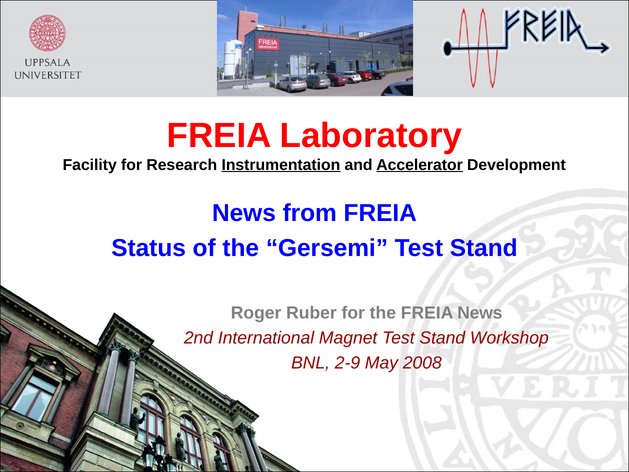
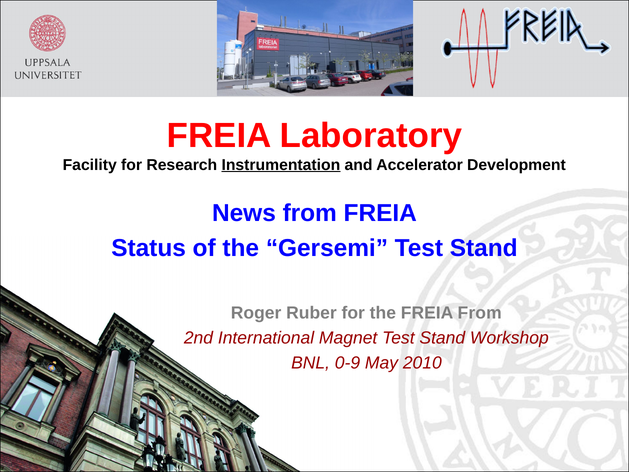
Accelerator underline: present -> none (420, 165)
FREIA News: News -> From (480, 313)
2-9: 2-9 -> 0-9 (347, 363)
2008: 2008 -> 2010 (422, 363)
